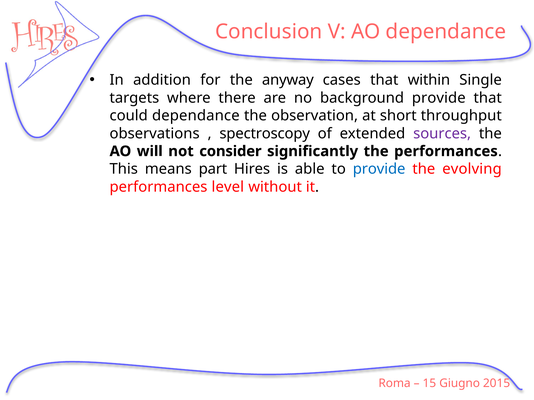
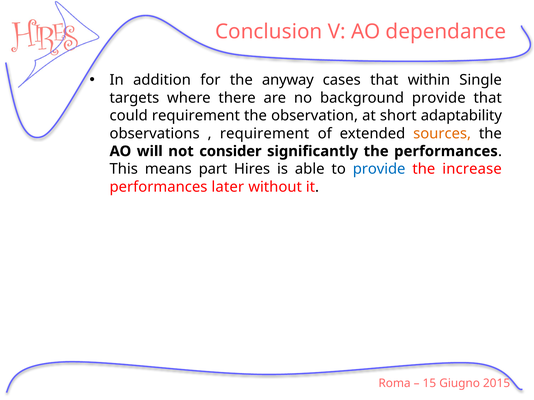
could dependance: dependance -> requirement (196, 116)
throughput: throughput -> adaptability (461, 116)
spectroscopy: spectroscopy -> requirement (265, 134)
sources colour: purple -> orange (442, 134)
evolving: evolving -> increase (472, 169)
level: level -> later (228, 187)
